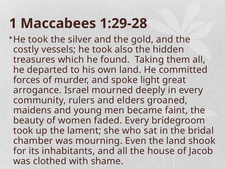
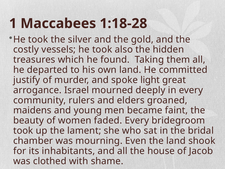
1:29-28: 1:29-28 -> 1:18-28 (123, 23)
forces: forces -> justify (27, 80)
